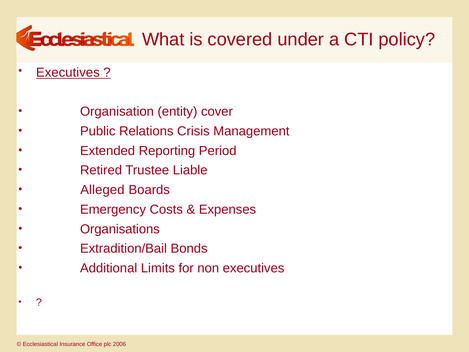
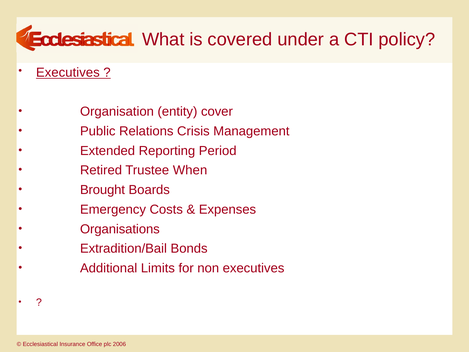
Liable: Liable -> When (190, 170)
Alleged: Alleged -> Brought (103, 190)
